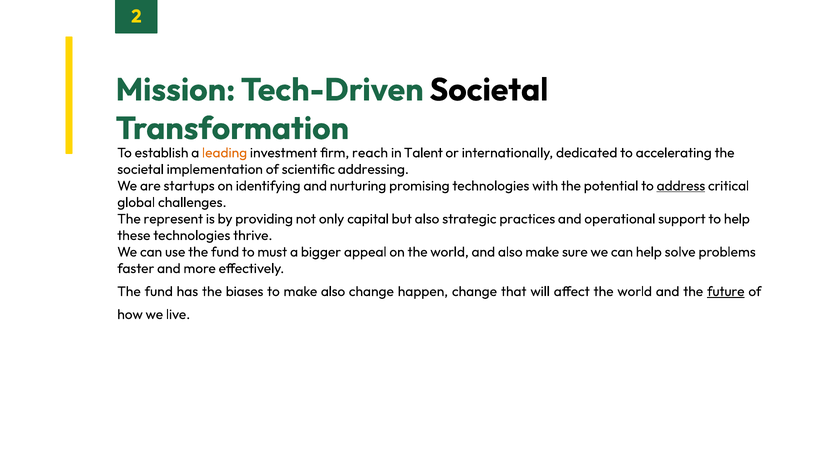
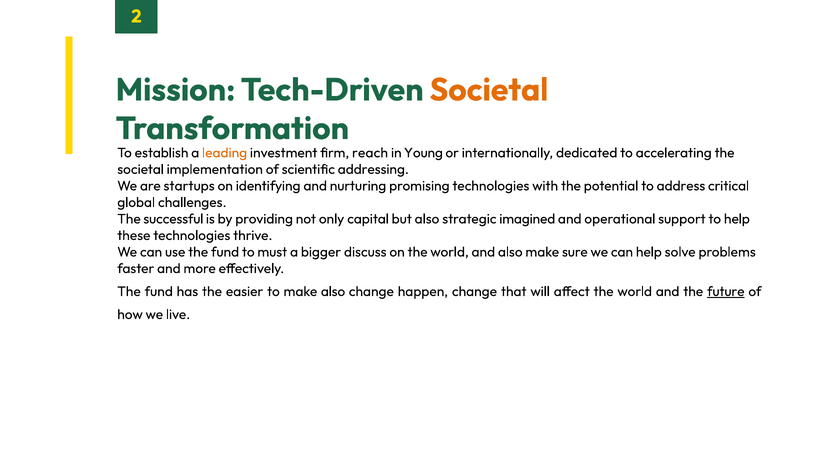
Societal colour: black -> orange (489, 90)
Talent: Talent -> Young (423, 153)
address underline: present -> none (681, 186)
represent: represent -> successful (173, 219)
practices: practices -> imagined (527, 219)
appeal: appeal -> discuss (365, 252)
biases: biases -> easier (245, 292)
